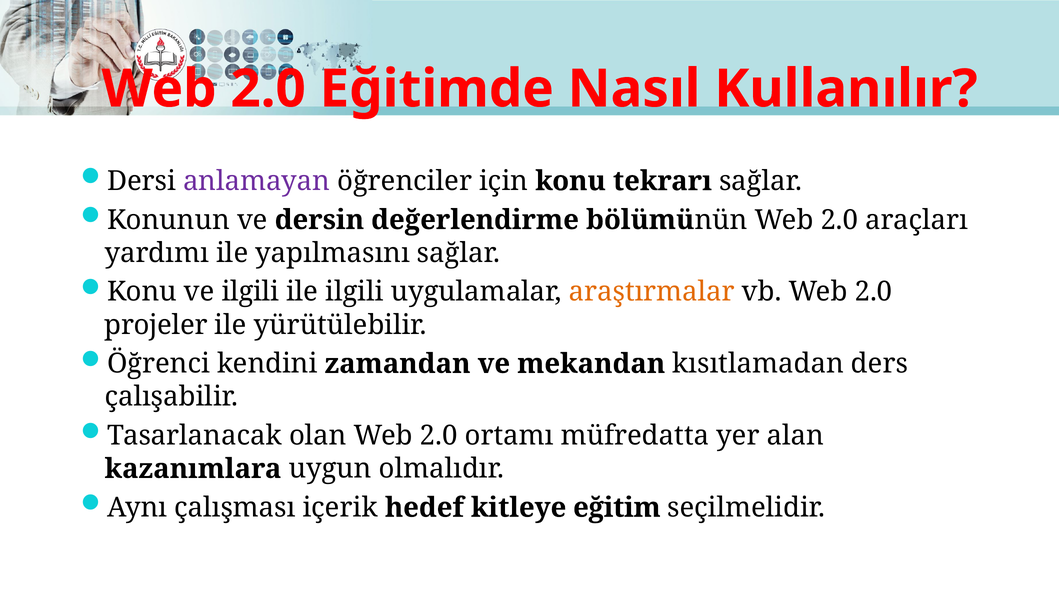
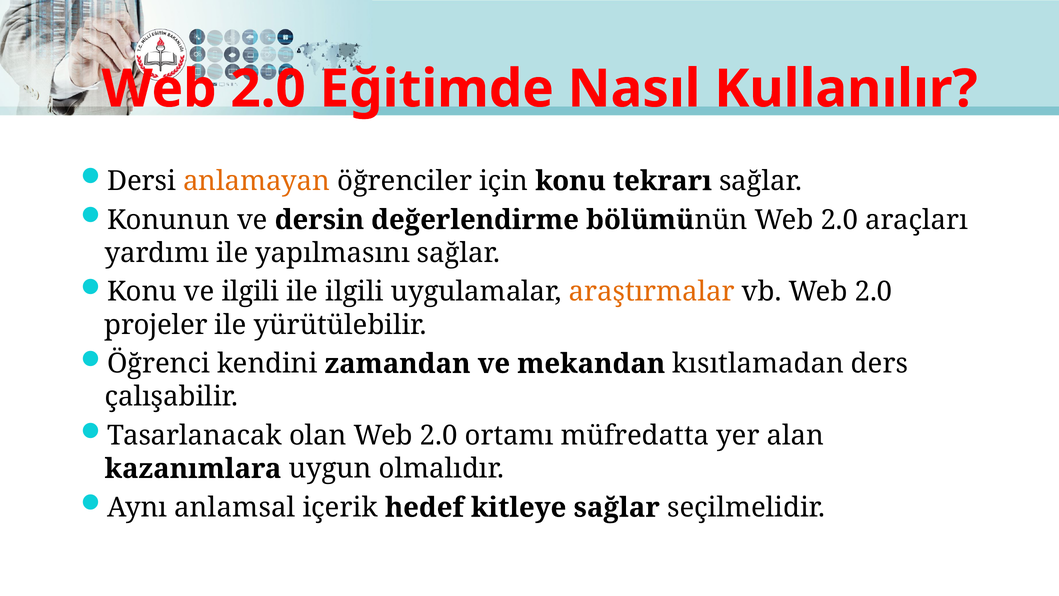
anlamayan colour: purple -> orange (257, 181)
çalışması: çalışması -> anlamsal (235, 507)
kitleye eğitim: eğitim -> sağlar (617, 507)
